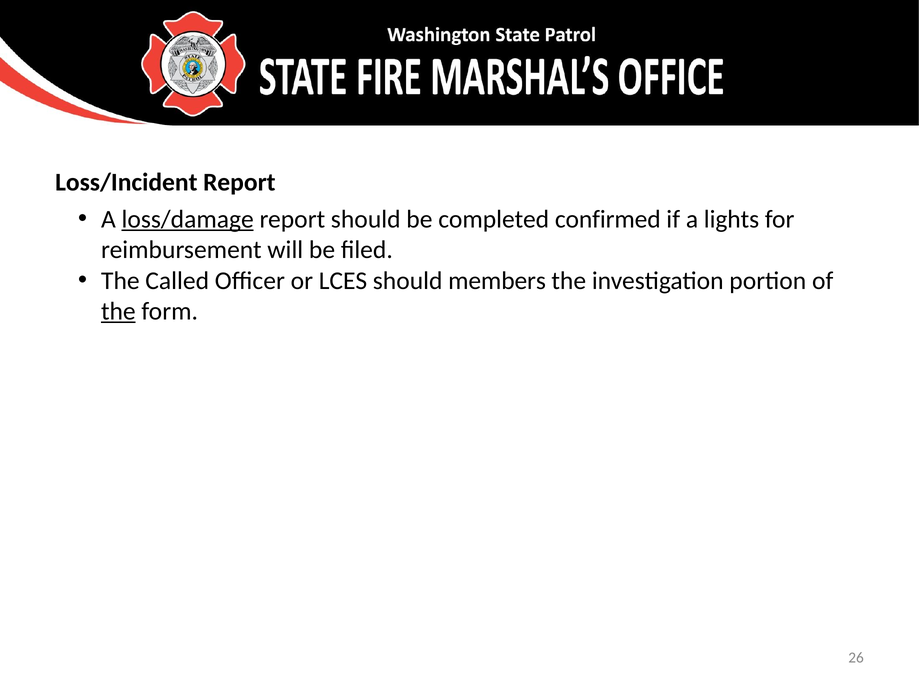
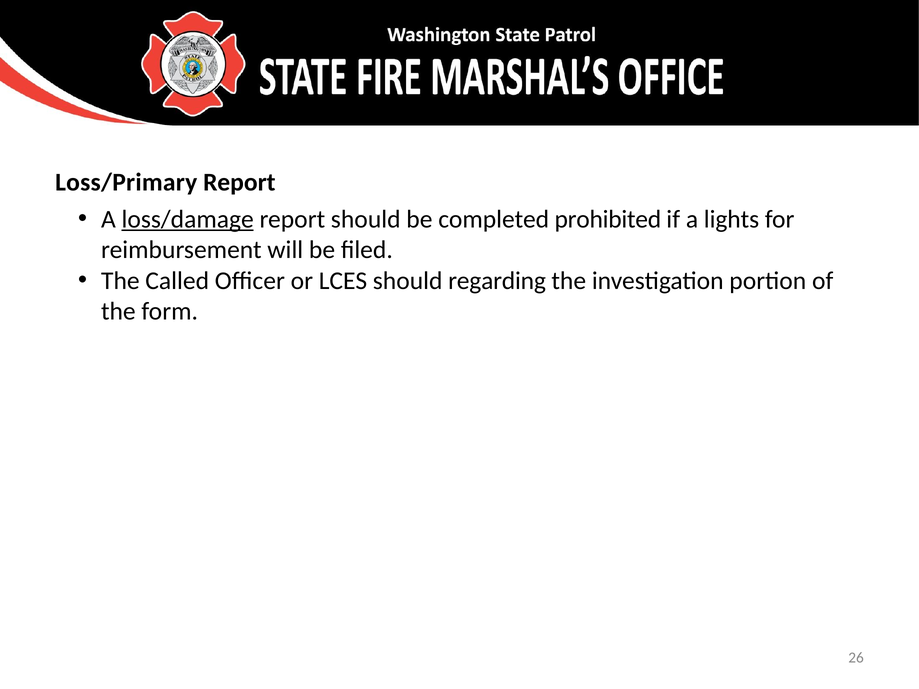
Loss/Incident: Loss/Incident -> Loss/Primary (126, 183)
confirmed: confirmed -> prohibited (608, 219)
members: members -> regarding (497, 281)
the underline: present -> none (118, 311)
